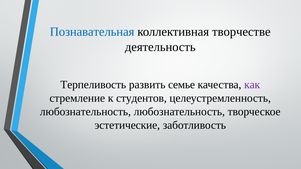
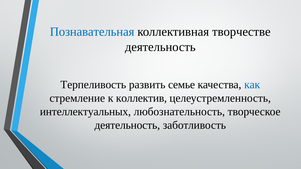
как colour: purple -> blue (252, 85)
студентов: студентов -> коллектив (141, 98)
любознательность: любознательность -> интеллектуальных (85, 112)
эстетические: эстетические -> деятельность (127, 126)
